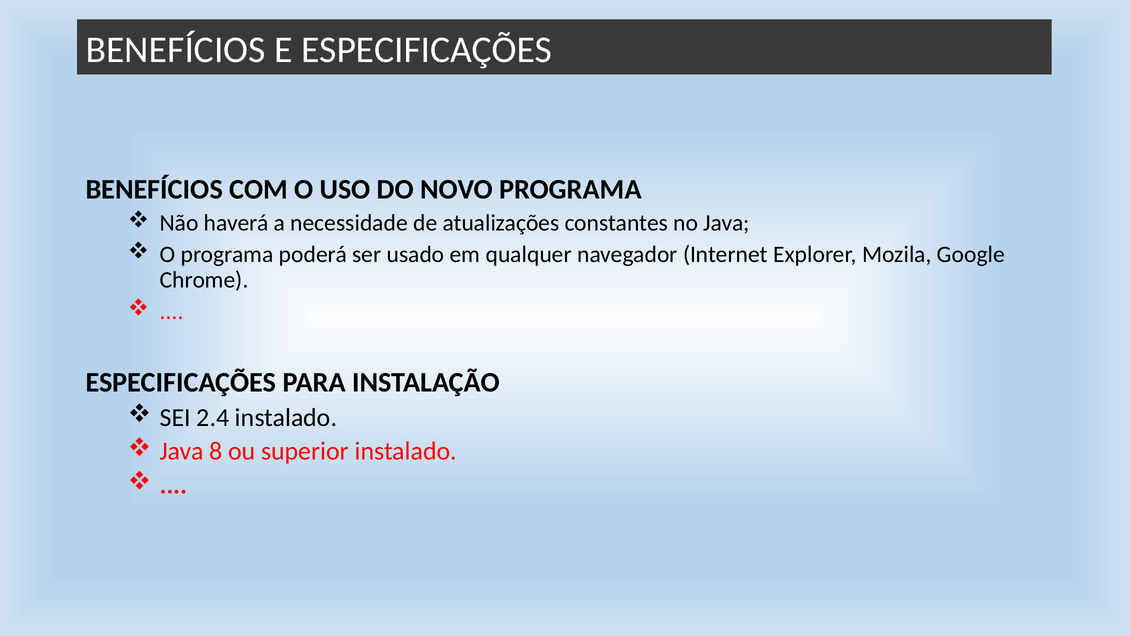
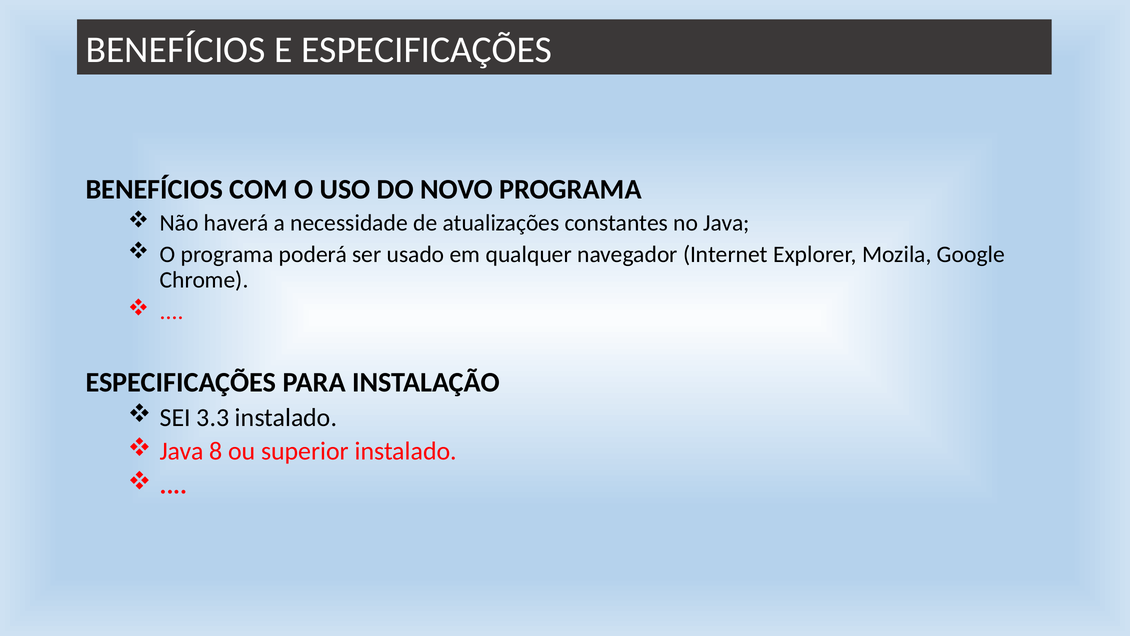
2.4: 2.4 -> 3.3 (213, 417)
